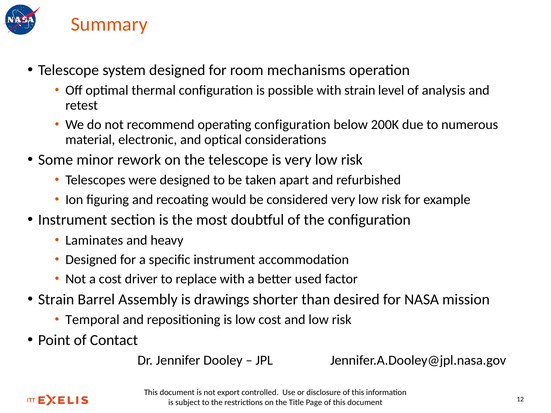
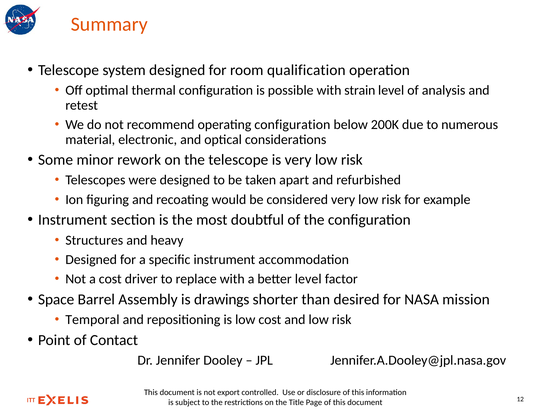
mechanisms: mechanisms -> qualification (306, 70)
Laminates: Laminates -> Structures (94, 240)
better used: used -> level (308, 279)
Strain: Strain -> Space (56, 300)
